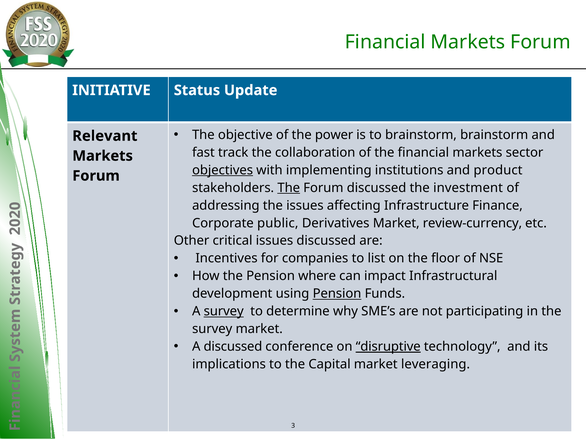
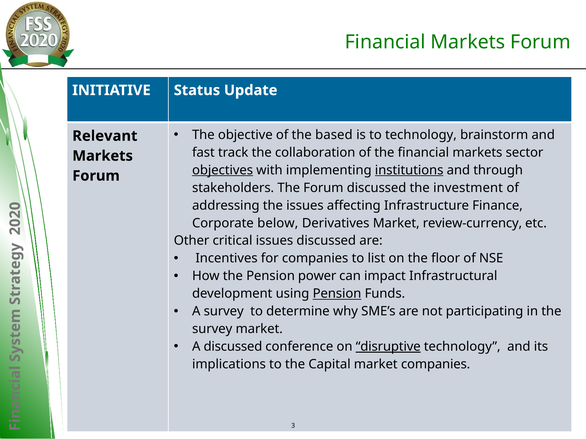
power: power -> based (334, 135)
to brainstorm: brainstorm -> technology (421, 135)
institutions underline: none -> present (409, 170)
product: product -> through (498, 170)
The underline: present -> none (289, 188)
public: public -> below (278, 223)
where: where -> power (317, 276)
survey underline: present -> none (224, 312)
market leveraging: leveraging -> companies (436, 365)
